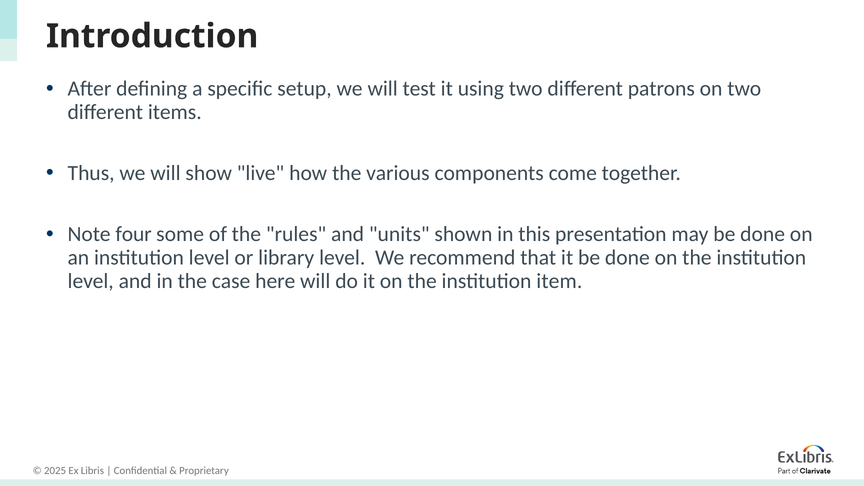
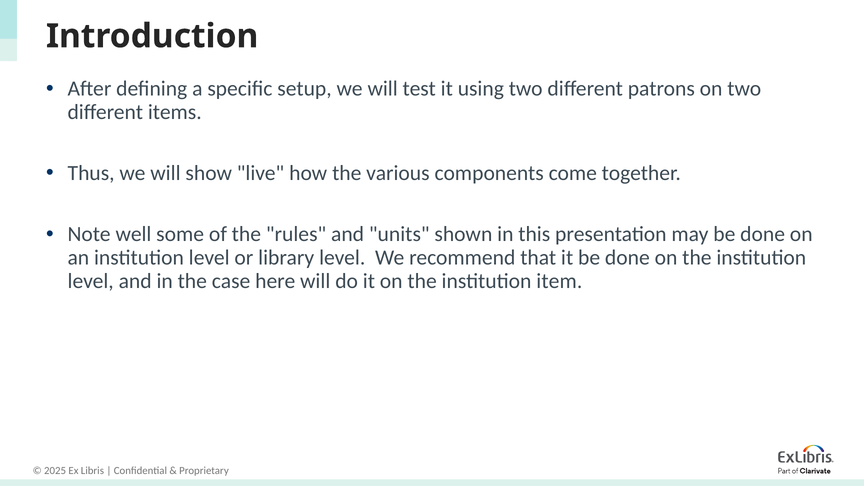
four: four -> well (133, 234)
